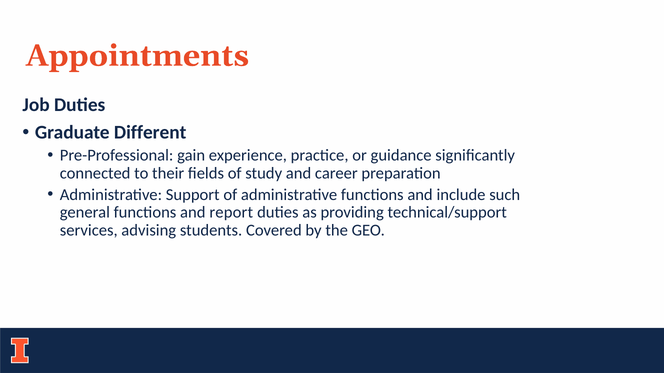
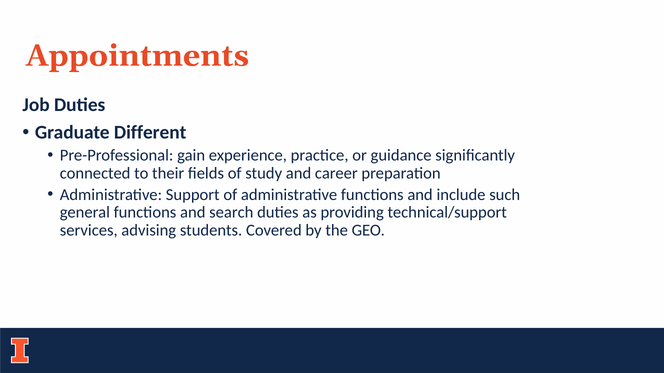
report: report -> search (231, 213)
